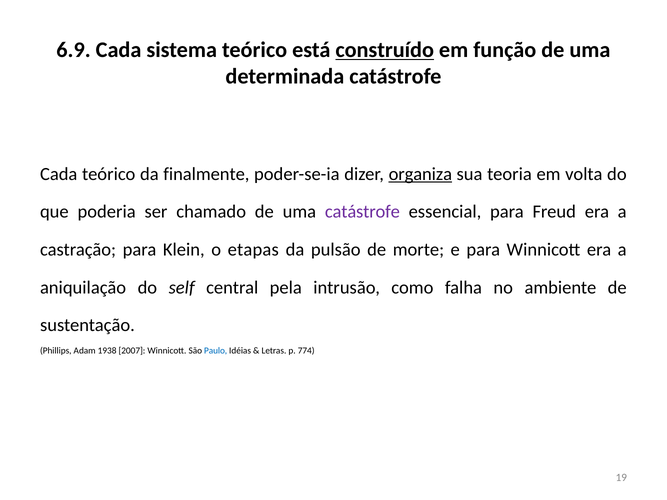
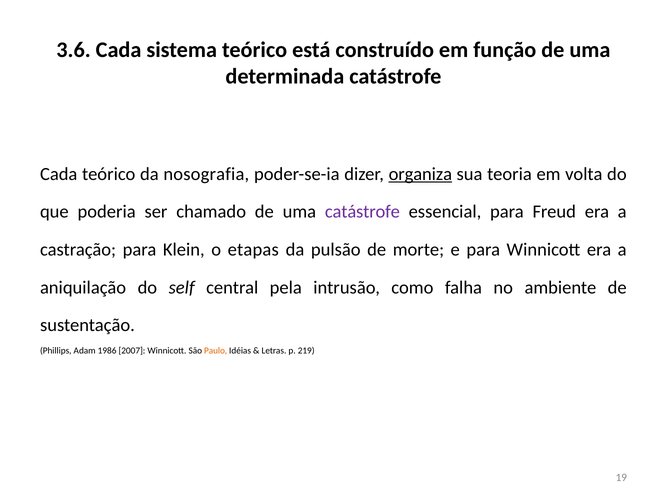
6.9: 6.9 -> 3.6 (74, 50)
construído underline: present -> none (385, 50)
finalmente: finalmente -> nosografia (206, 174)
1938: 1938 -> 1986 (107, 351)
Paulo colour: blue -> orange (216, 351)
774: 774 -> 219 (306, 351)
